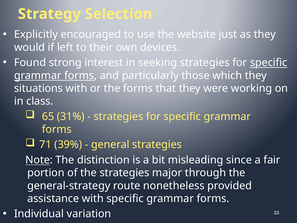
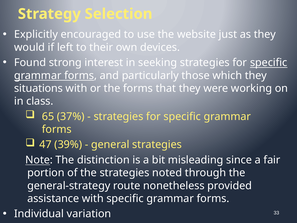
31%: 31% -> 37% (71, 116)
71: 71 -> 47 (45, 144)
major: major -> noted (167, 173)
